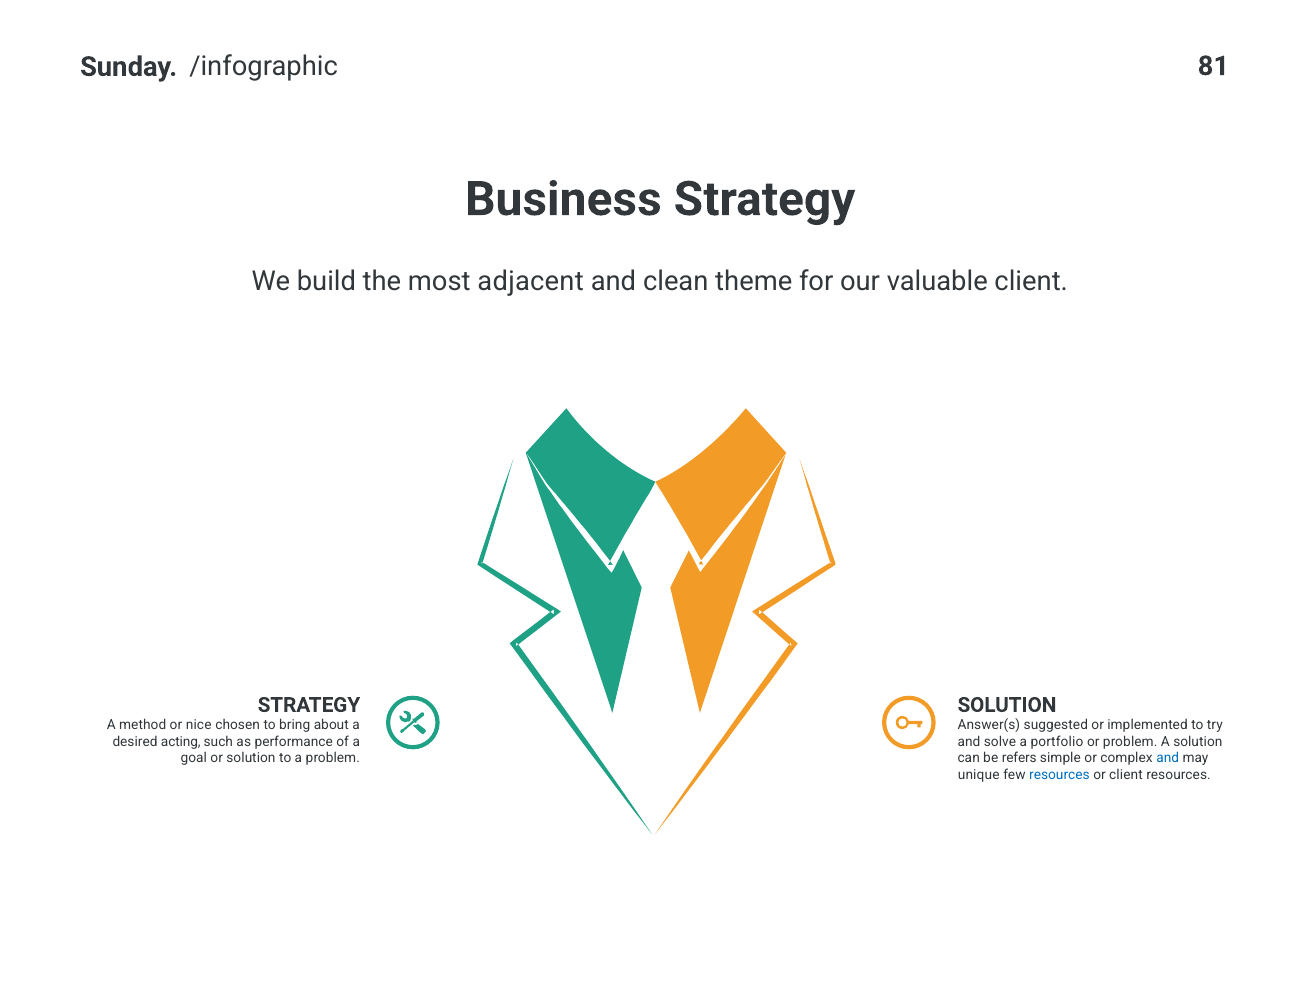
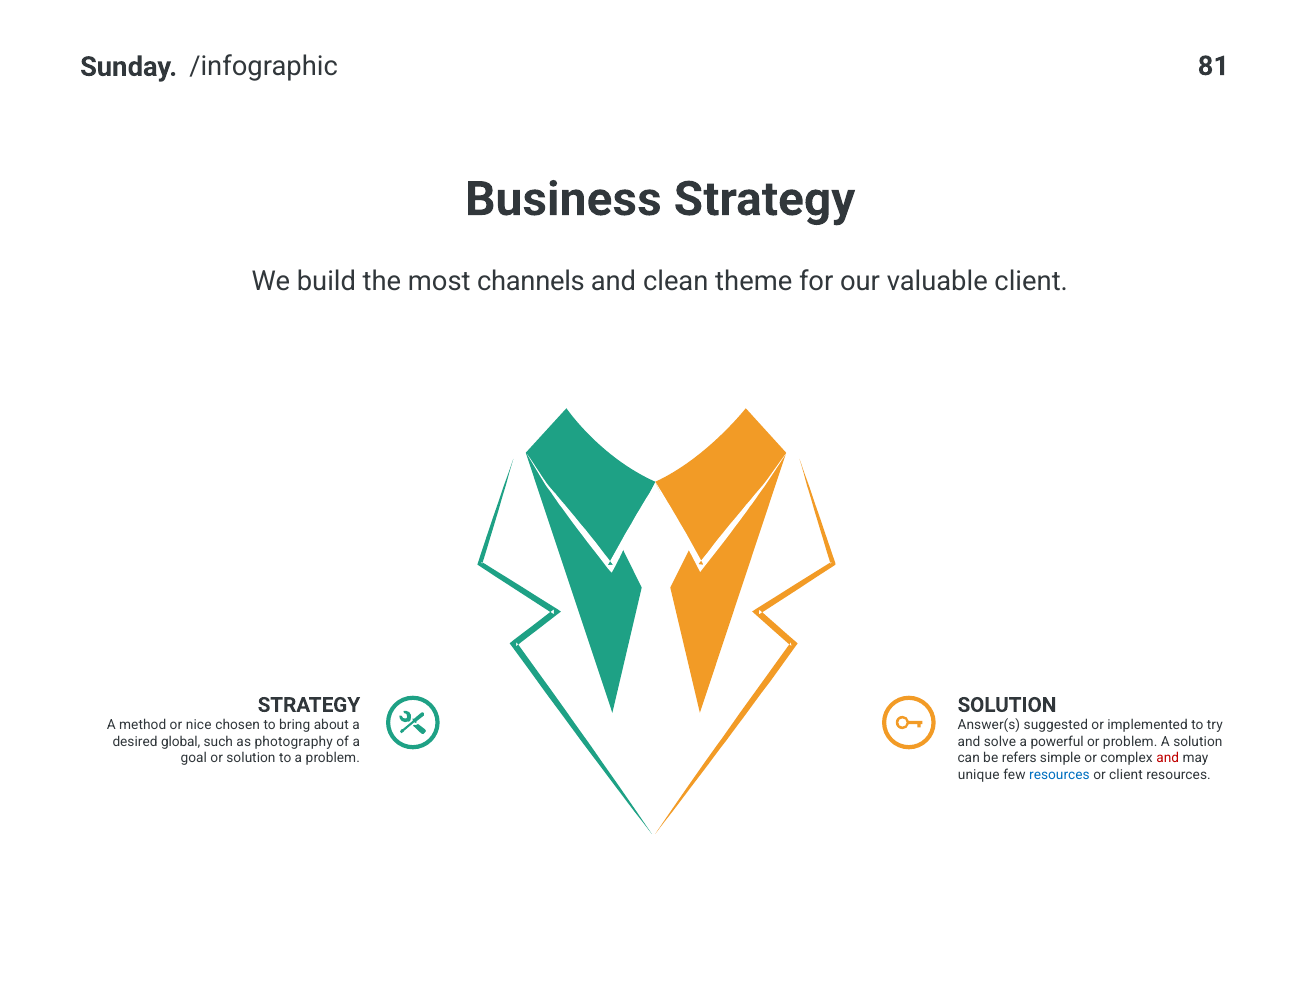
adjacent: adjacent -> channels (531, 281)
acting: acting -> global (181, 742)
performance: performance -> photography (294, 742)
portfolio: portfolio -> powerful (1057, 742)
and colour: blue -> red (1168, 759)
